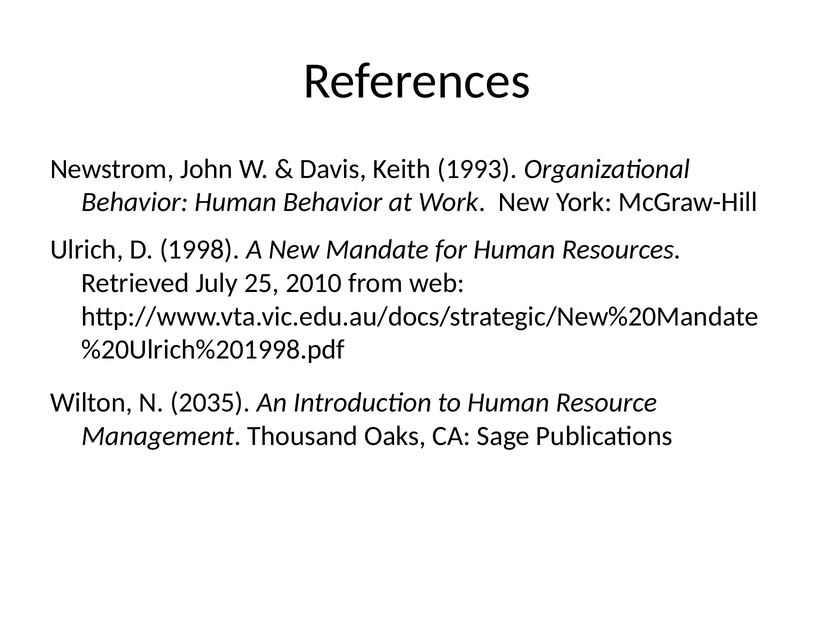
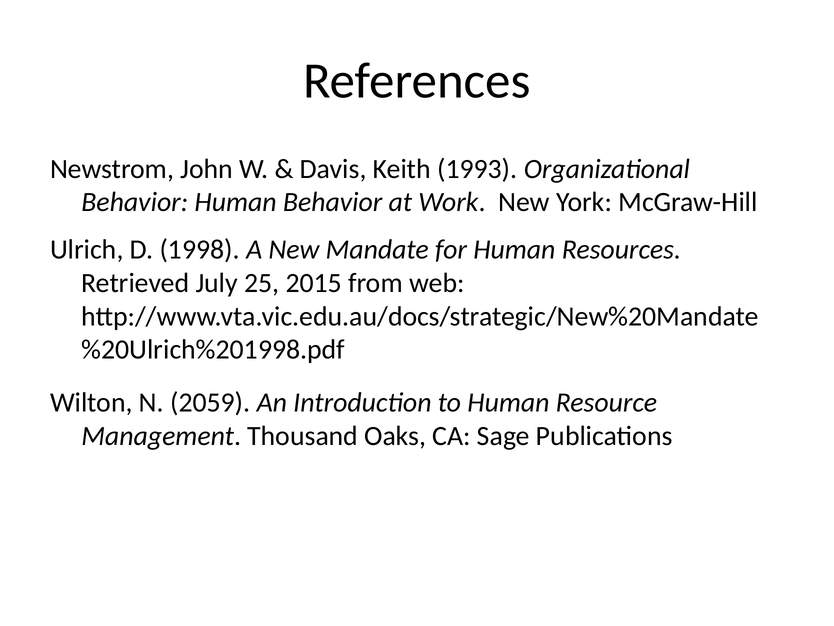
2010: 2010 -> 2015 (314, 283)
2035: 2035 -> 2059 (210, 402)
